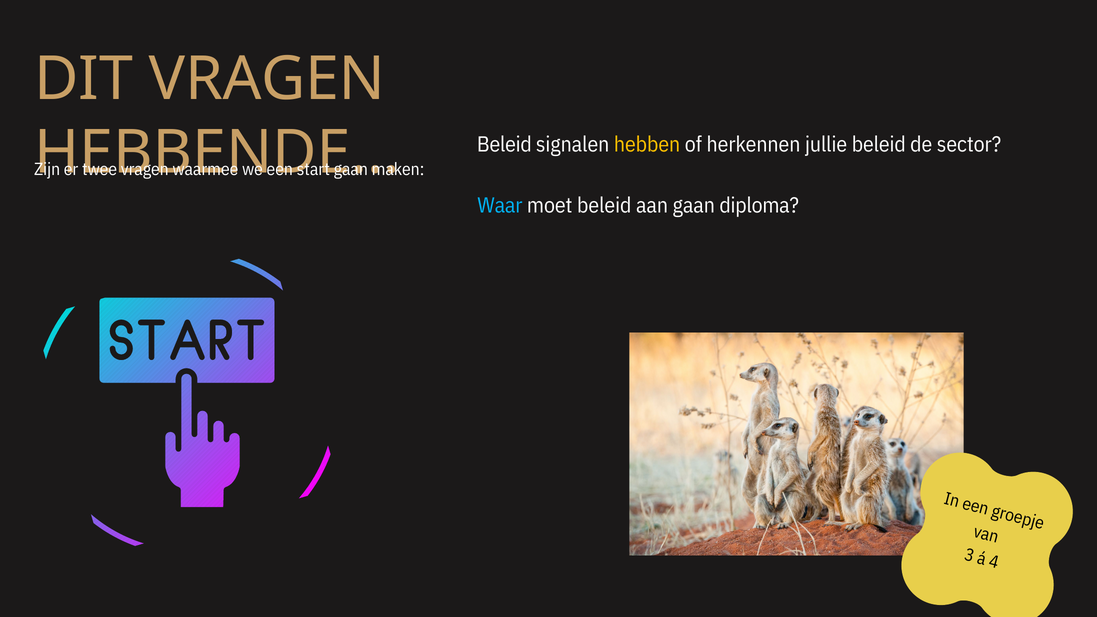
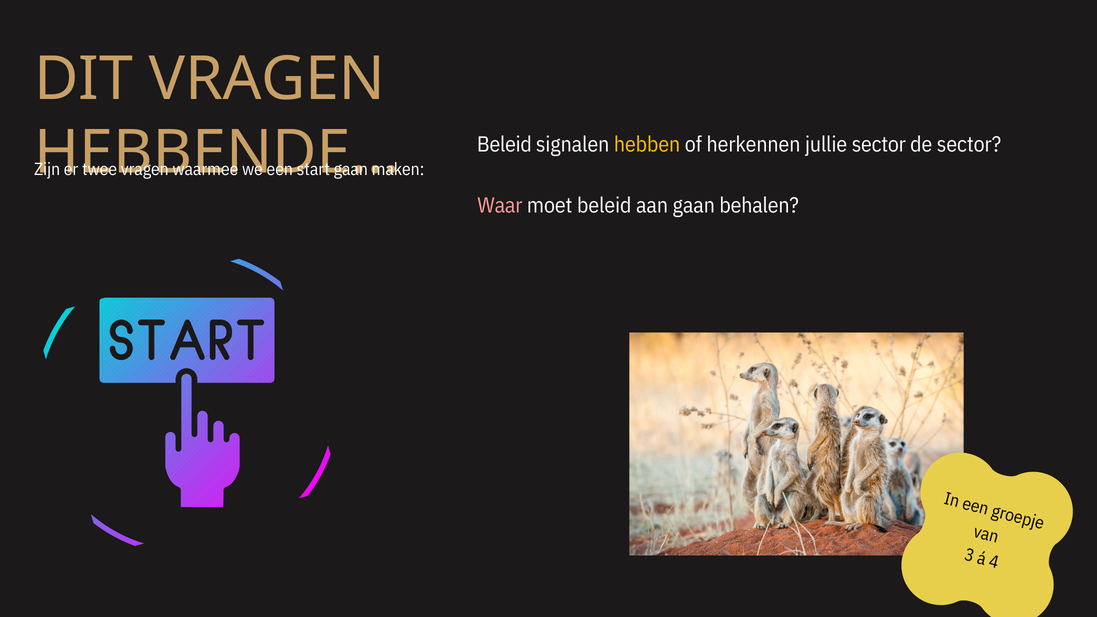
jullie beleid: beleid -> sector (879, 145)
Waar colour: light blue -> pink (500, 205)
diploma: diploma -> behalen (759, 205)
